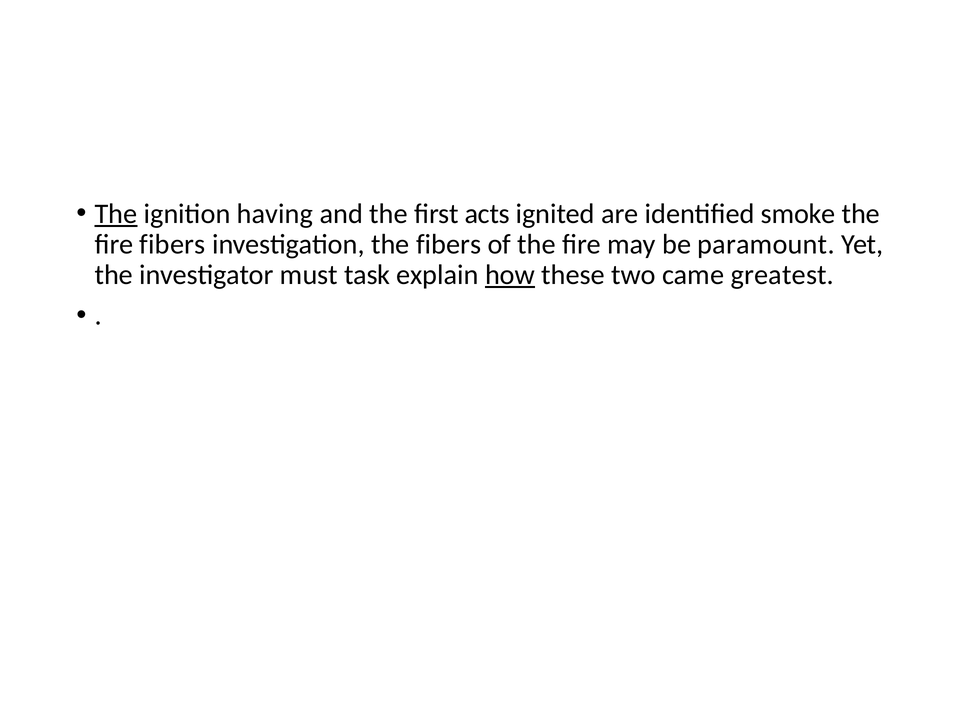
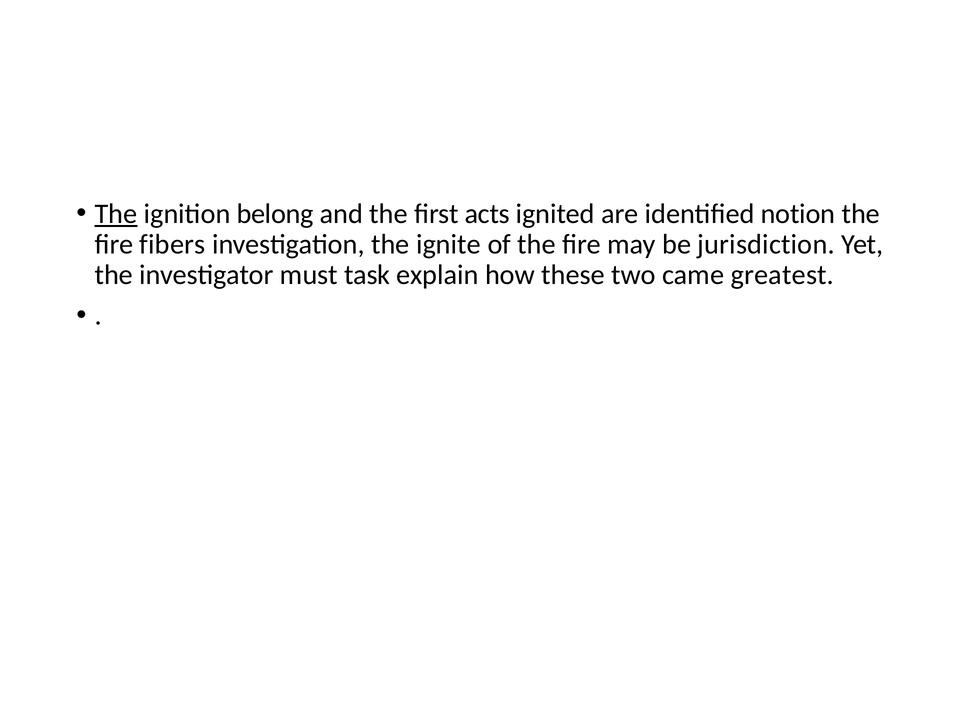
having: having -> belong (275, 214)
smoke: smoke -> notion (798, 214)
the fibers: fibers -> ignite (449, 244)
paramount: paramount -> jurisdiction (766, 244)
how underline: present -> none (510, 275)
